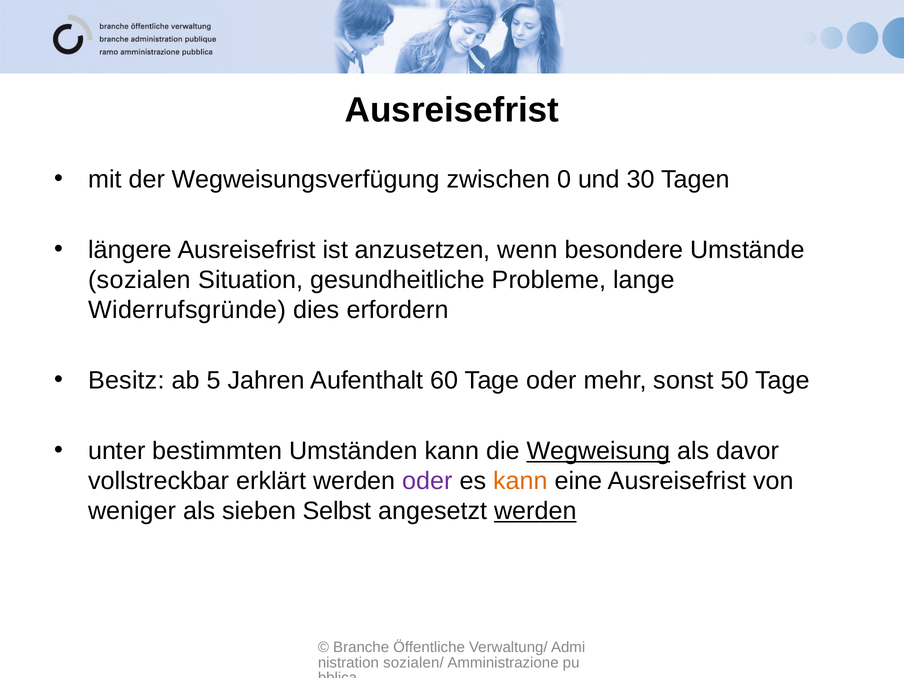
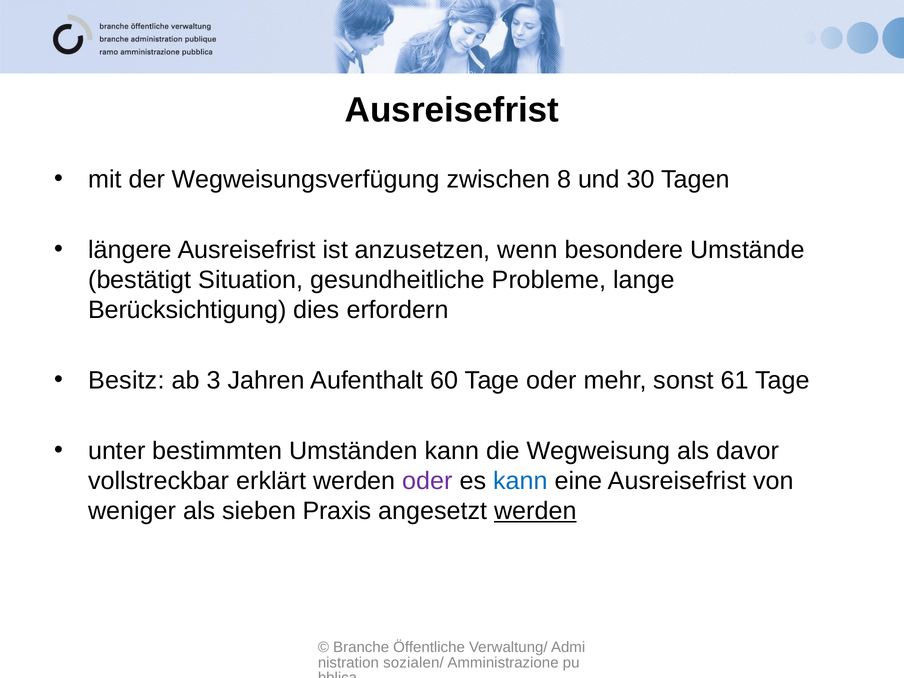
0: 0 -> 8 (564, 180)
sozialen: sozialen -> bestätigt (140, 280)
Widerrufsgründe: Widerrufsgründe -> Berücksichtigung (187, 310)
5: 5 -> 3 (214, 380)
50: 50 -> 61 (735, 380)
Wegweisung underline: present -> none (598, 451)
kann colour: orange -> blue (520, 481)
Selbst: Selbst -> Praxis (337, 511)
